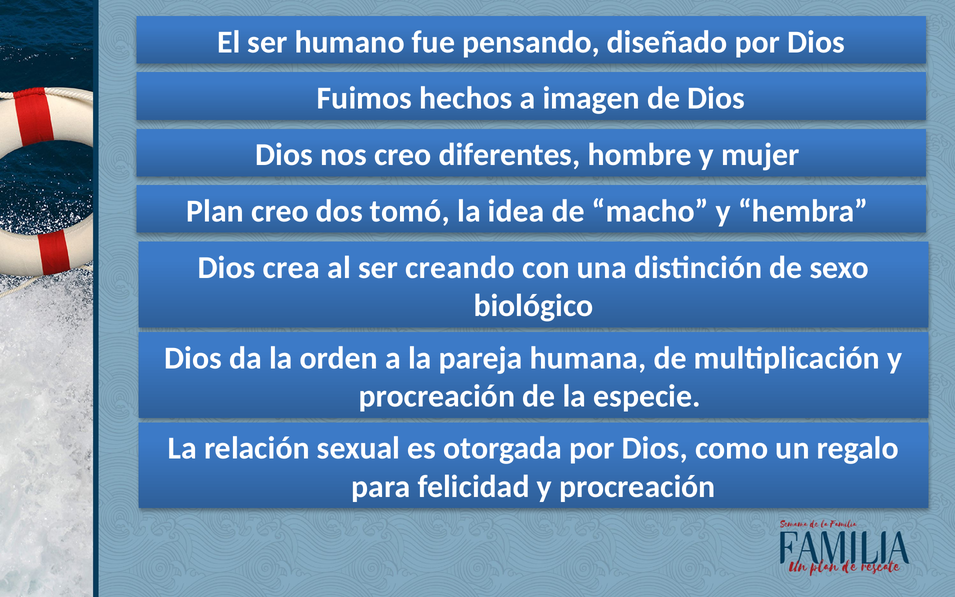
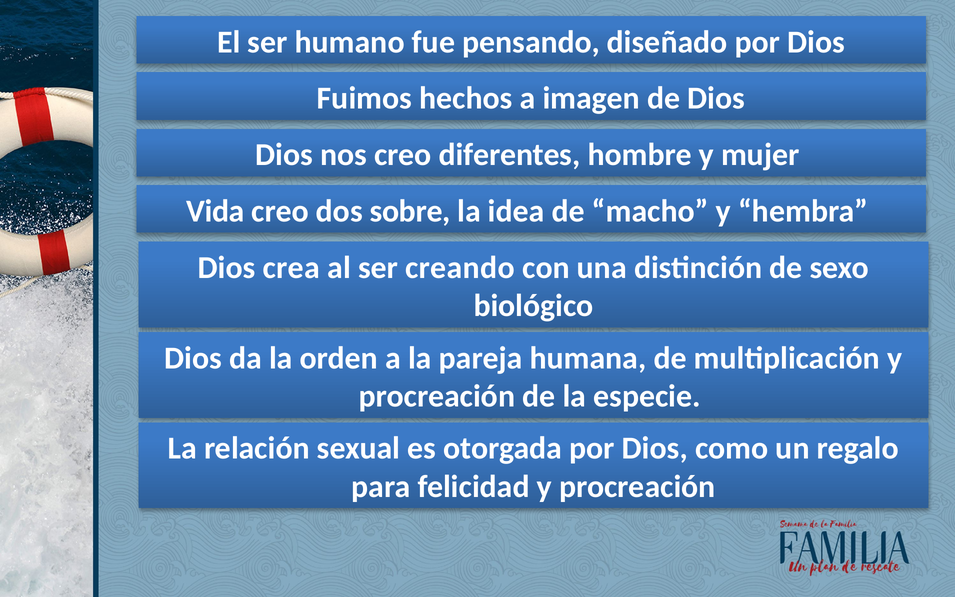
Plan: Plan -> Vida (215, 211)
tomó: tomó -> sobre (410, 211)
